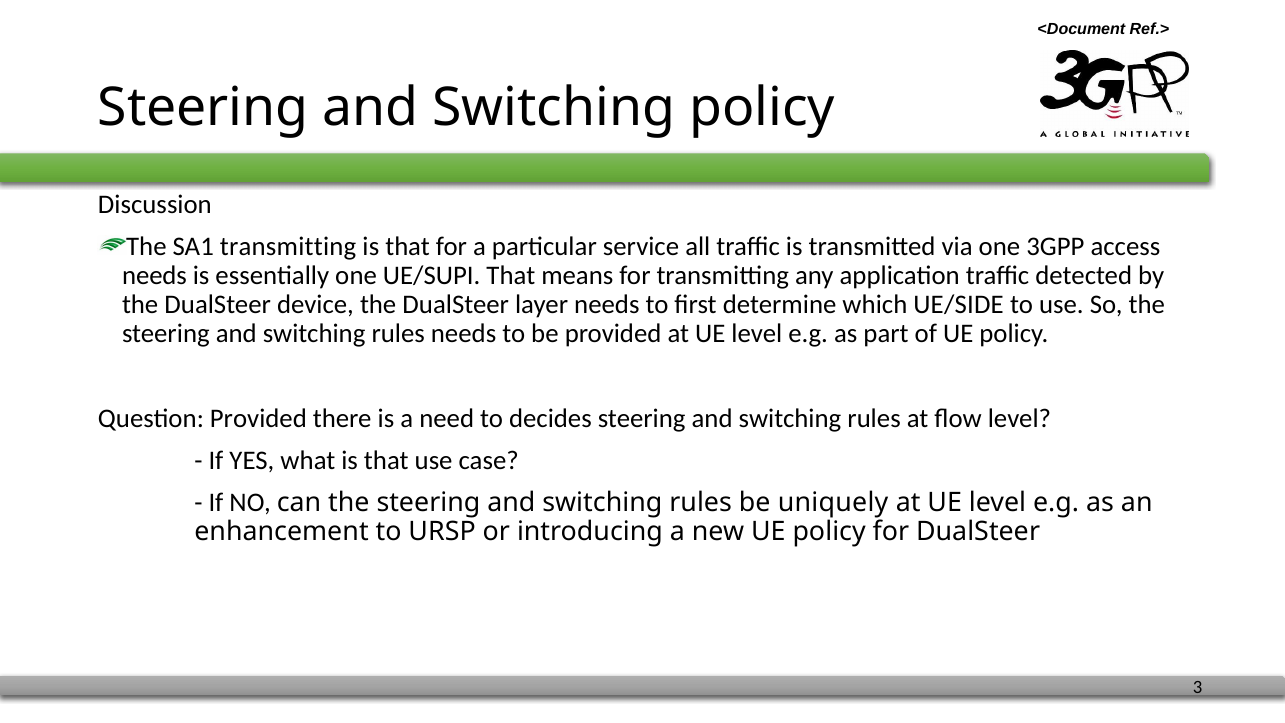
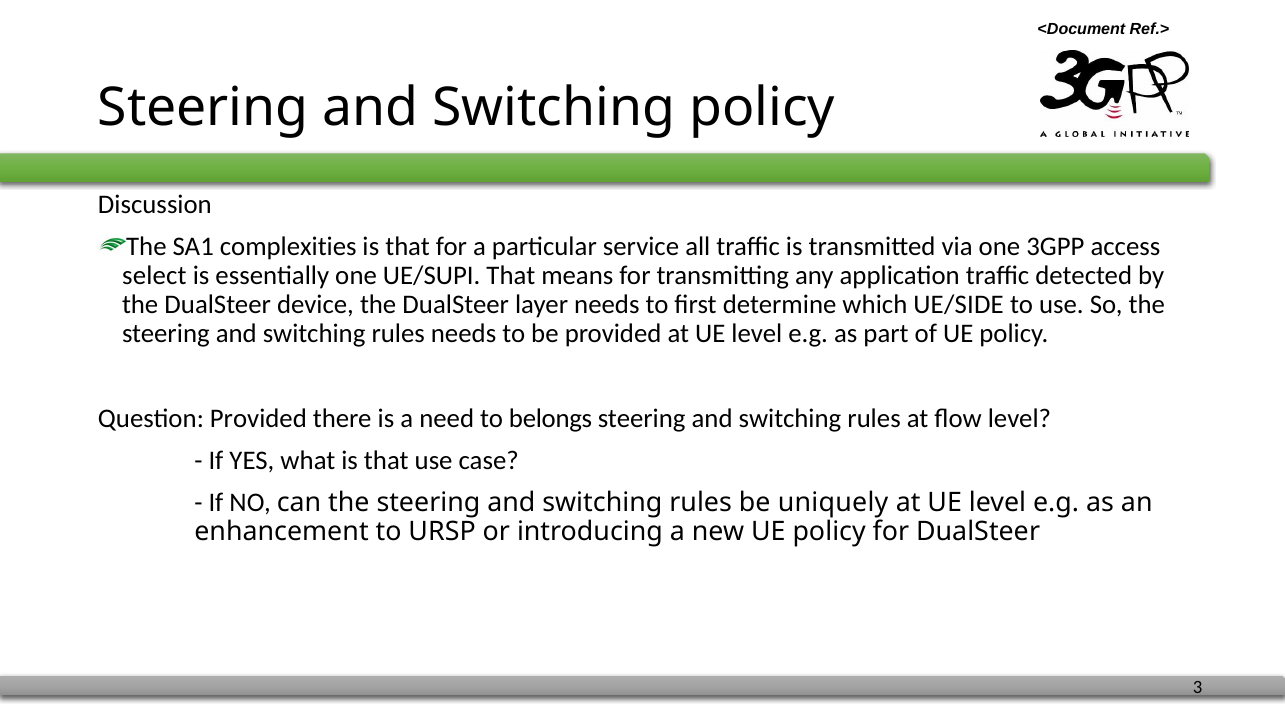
SA1 transmitting: transmitting -> complexities (288, 247)
needs: needs -> select (154, 276)
decides: decides -> belongs (551, 418)
